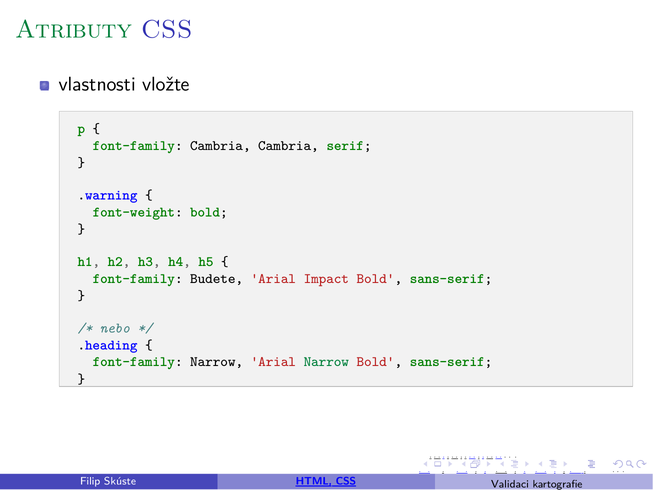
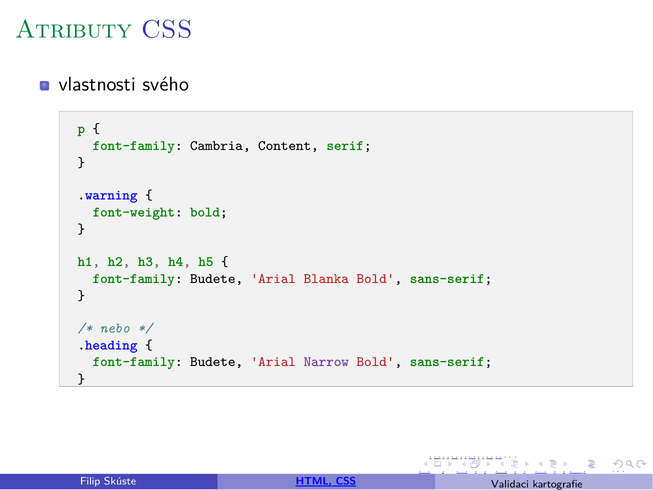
vložte: vložte -> svého (166, 84)
Cambria Cambria: Cambria -> Content (288, 145)
Impact: Impact -> Blanka (326, 278)
Narrow: Narrow -> Budete (217, 362)
Narrow colour: green -> purple (326, 362)
